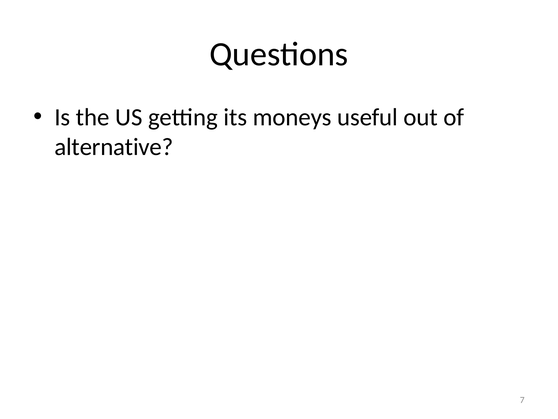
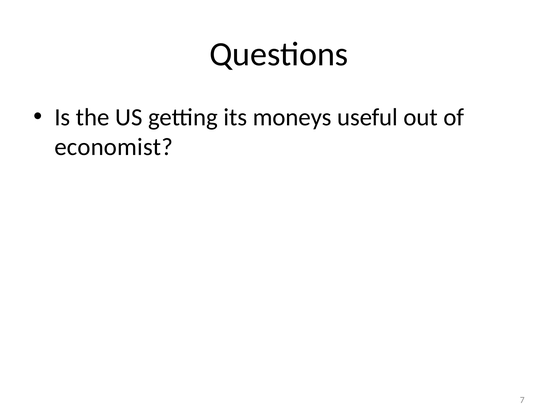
alternative: alternative -> economist (114, 147)
